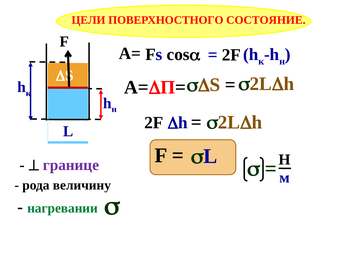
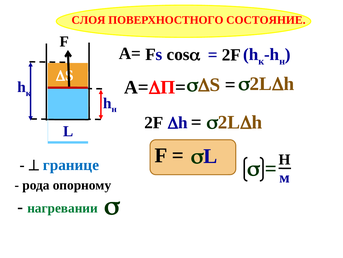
ЦЕЛИ: ЦЕЛИ -> СЛОЯ (88, 20)
границе colour: purple -> blue (71, 165)
величину: величину -> опорному (82, 185)
